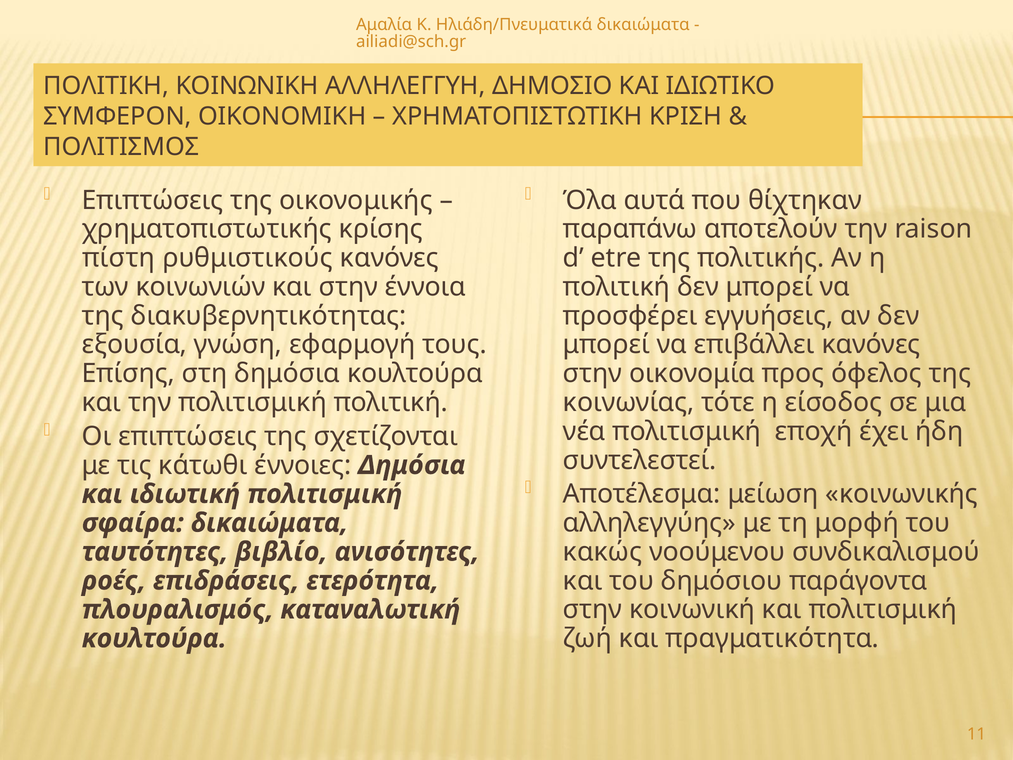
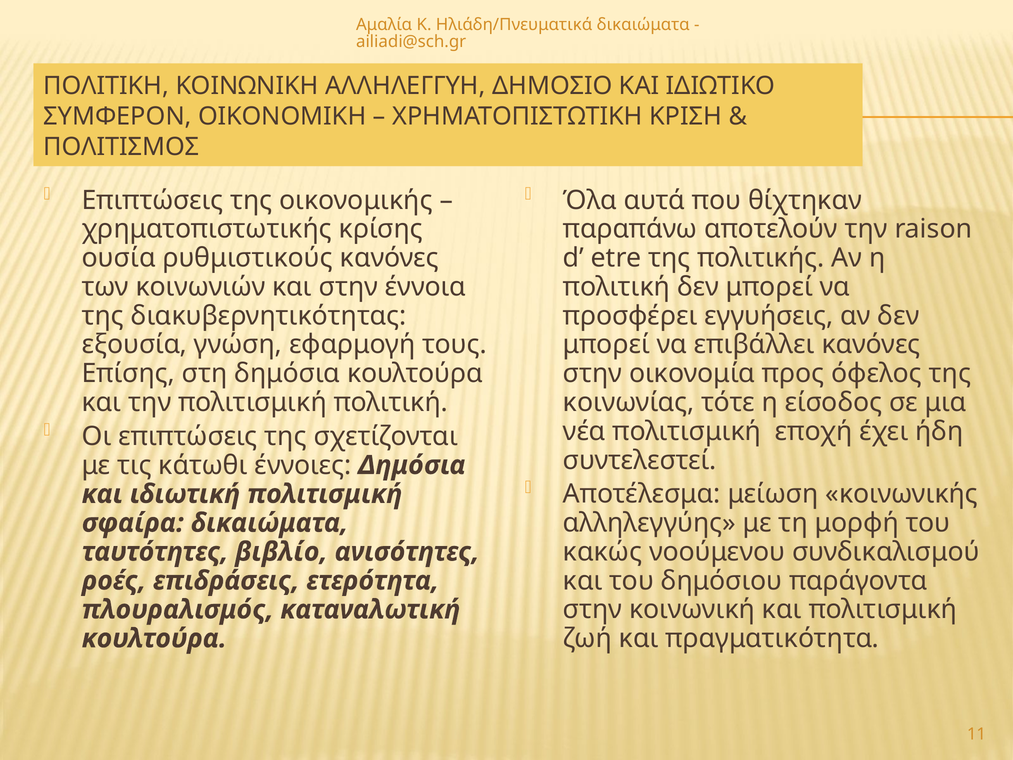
πίστη: πίστη -> ουσία (119, 258)
